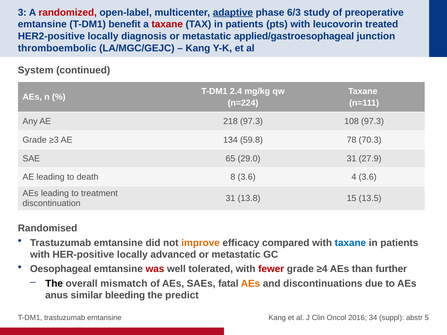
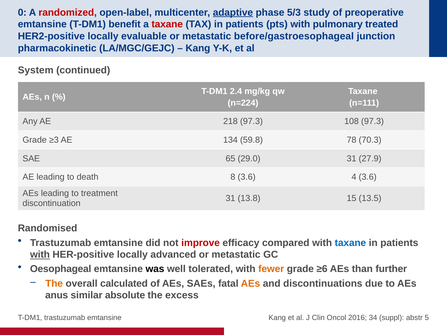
3: 3 -> 0 (22, 12)
6/3: 6/3 -> 5/3 (294, 12)
leucovorin: leucovorin -> pulmonary (338, 24)
diagnosis: diagnosis -> evaluable (144, 36)
applied/gastroesophageal: applied/gastroesophageal -> before/gastroesophageal (294, 36)
thromboembolic: thromboembolic -> pharmacokinetic (57, 48)
improve colour: orange -> red (201, 243)
with underline: none -> present (40, 255)
was colour: red -> black (155, 269)
fewer colour: red -> orange (271, 269)
≥4: ≥4 -> ≥6 (322, 269)
The colour: black -> orange (54, 284)
mismatch: mismatch -> calculated (124, 284)
bleeding: bleeding -> absolute (125, 296)
predict: predict -> excess (182, 296)
